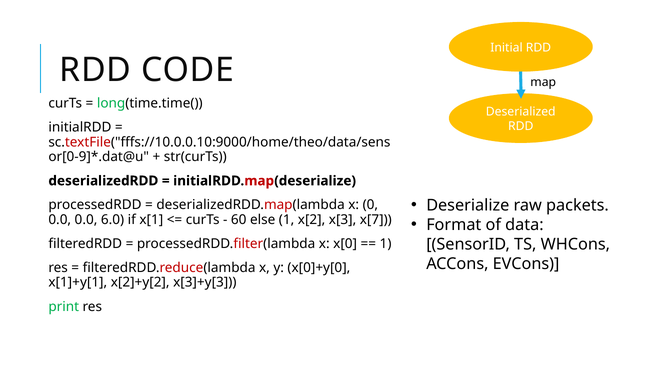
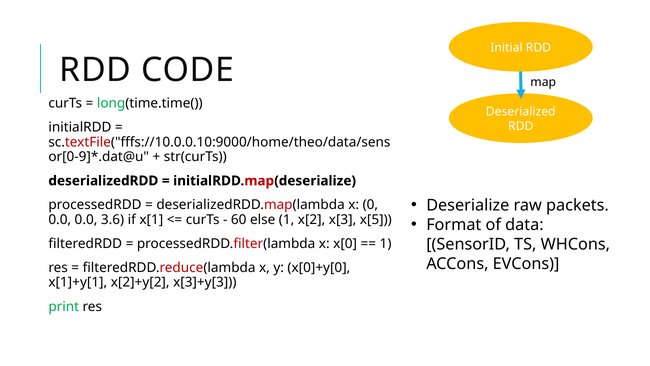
6.0: 6.0 -> 3.6 (113, 219)
x[7: x[7 -> x[5 (376, 219)
